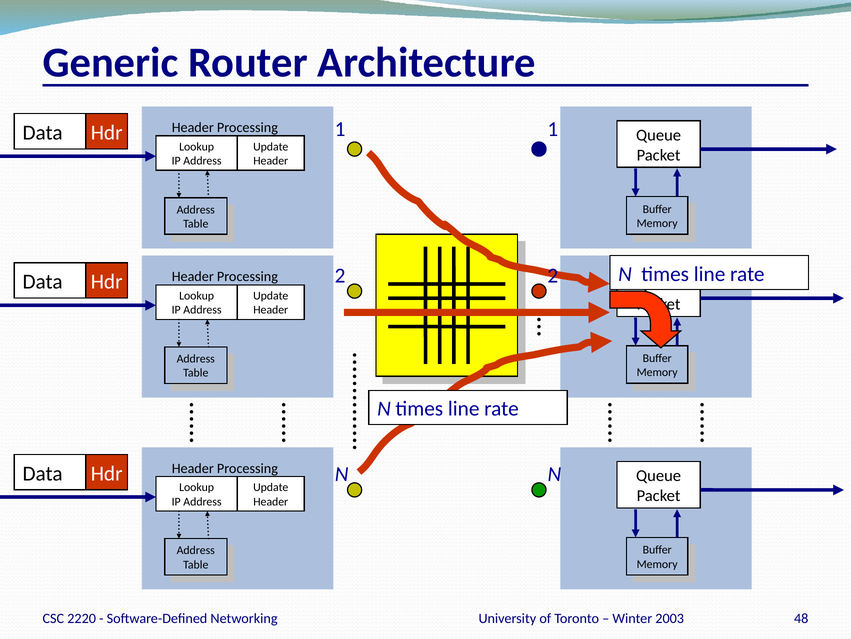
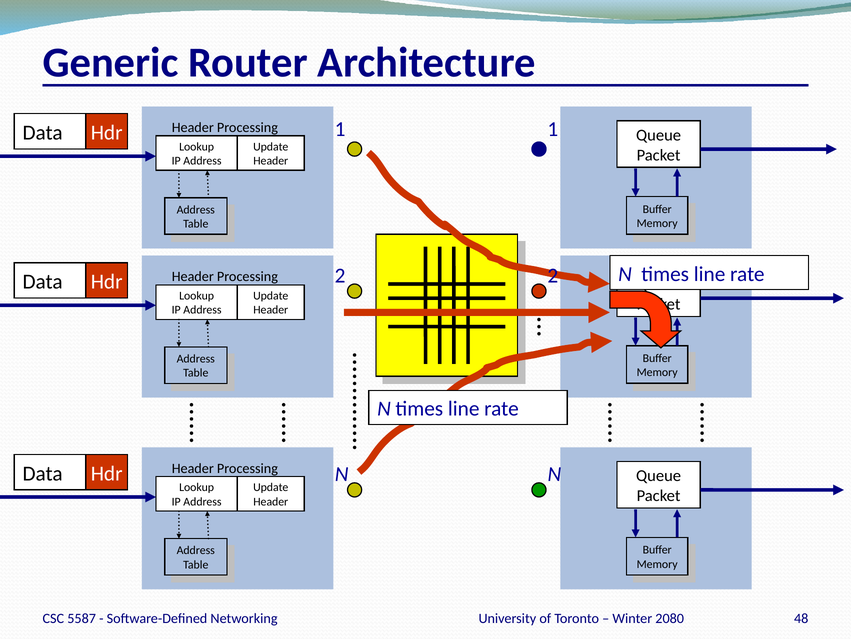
2003: 2003 -> 2080 (670, 618)
2220: 2220 -> 5587 (82, 618)
